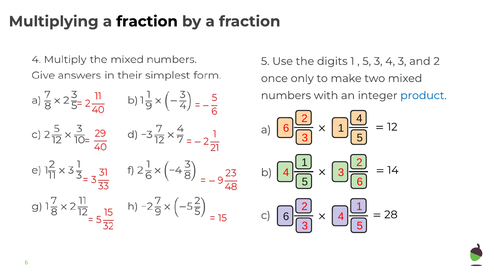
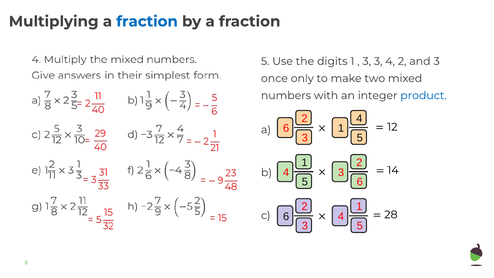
fraction colour: black -> blue (147, 21)
5: 5 -> 3 (367, 61)
4 3: 3 -> 2 (402, 61)
and 2: 2 -> 3 (437, 61)
